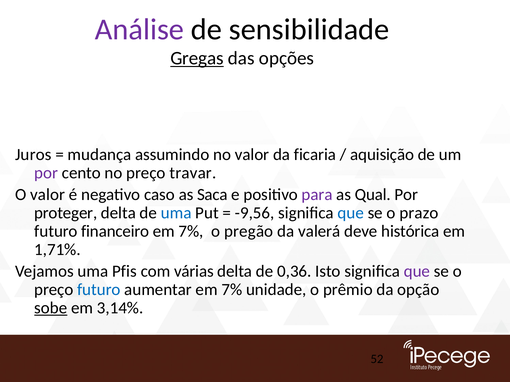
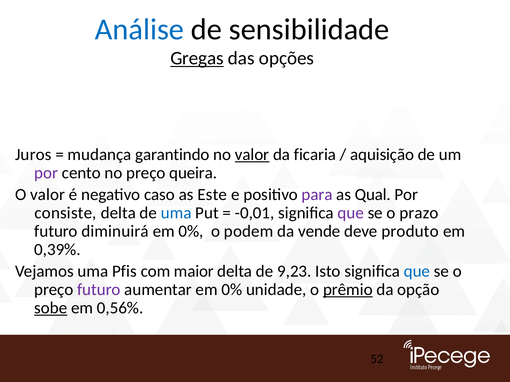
Análise colour: purple -> blue (139, 29)
assumindo: assumindo -> garantindo (172, 155)
valor underline: none -> present (252, 155)
travar: travar -> queira (193, 173)
Saca: Saca -> Este (212, 195)
proteger: proteger -> consiste (66, 213)
-9,56: -9,56 -> -0,01 (255, 213)
que colour: blue -> purple (351, 213)
financeiro: financeiro -> diminuirá (115, 231)
7%: 7% -> 0% (191, 231)
pregão: pregão -> podem (249, 231)
valerá: valerá -> vende (319, 231)
histórica: histórica -> produto (410, 231)
1,71%: 1,71% -> 0,39% (57, 250)
várias: várias -> maior (194, 272)
0,36: 0,36 -> 9,23 (294, 272)
que colour: purple -> blue (417, 272)
futuro colour: blue -> purple (99, 290)
aumentar em 7%: 7% -> 0% (232, 290)
prêmio underline: none -> present (348, 290)
3,14%: 3,14% -> 0,56% (120, 308)
